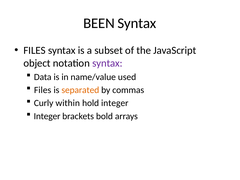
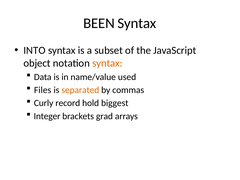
FILES: FILES -> INTO (34, 50)
syntax colour: purple -> orange (107, 63)
within: within -> record (68, 103)
hold integer: integer -> biggest (115, 103)
bold: bold -> grad (104, 116)
